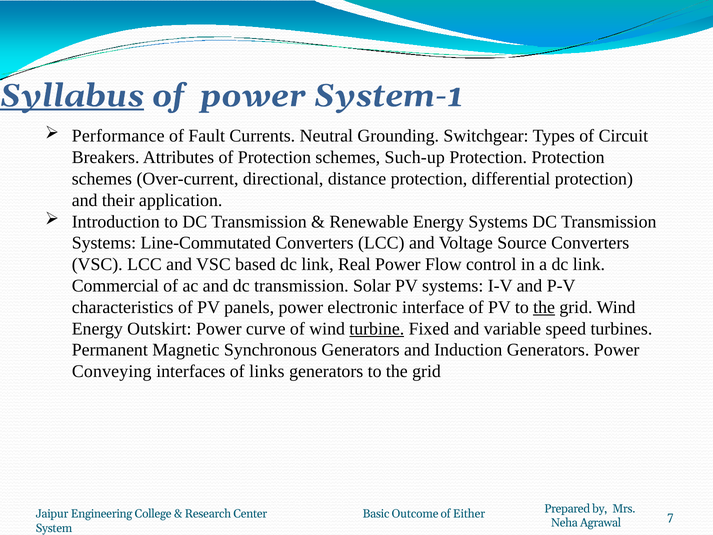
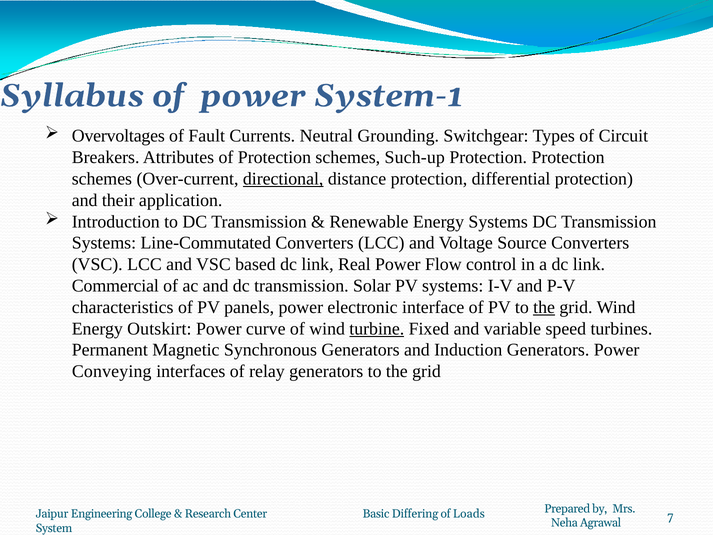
Syllabus underline: present -> none (72, 96)
Performance: Performance -> Overvoltages (118, 136)
directional underline: none -> present (283, 179)
links: links -> relay (267, 371)
Outcome: Outcome -> Differing (415, 514)
Either: Either -> Loads (469, 514)
